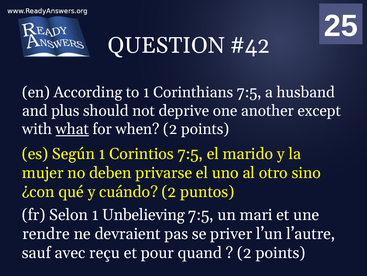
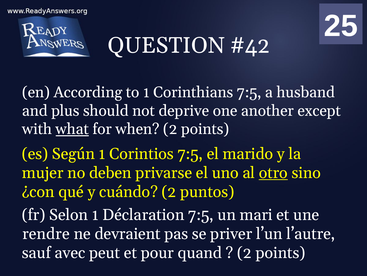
otro underline: none -> present (273, 172)
Unbelieving: Unbelieving -> Déclaration (143, 214)
reçu: reçu -> peut (105, 252)
